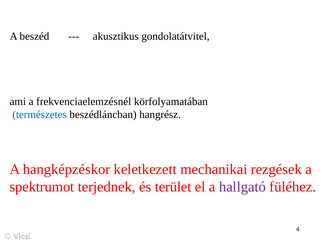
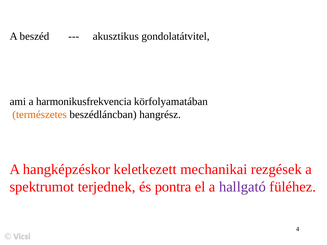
frekvenciaelemzésnél: frekvenciaelemzésnél -> harmonikusfrekvencia (84, 102)
természetes colour: blue -> orange (40, 115)
terület: terület -> pontra (173, 187)
